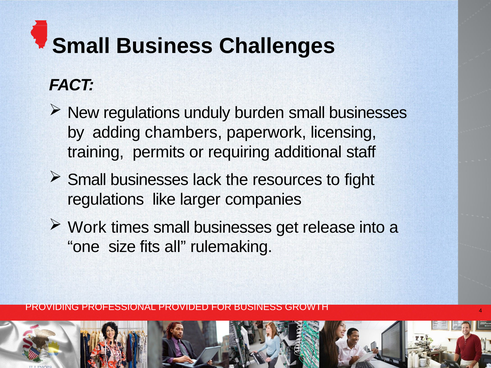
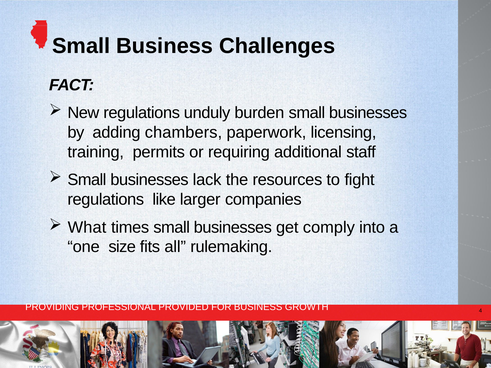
Work: Work -> What (87, 227)
release: release -> comply (329, 227)
